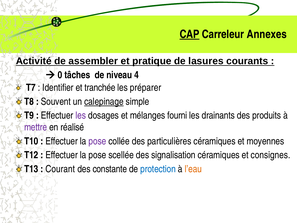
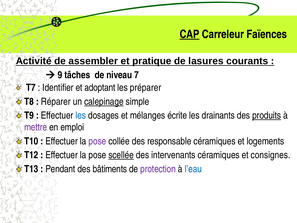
Annexes: Annexes -> Faïences (267, 34)
0: 0 -> 9 (60, 75)
4: 4 -> 7 (137, 75)
tranchée: tranchée -> adoptant (100, 88)
Souvent: Souvent -> Réparer (56, 101)
les colour: purple -> blue (81, 115)
fourni: fourni -> écrite (177, 115)
produits underline: none -> present (267, 115)
réalisé: réalisé -> emploi (72, 127)
particulières: particulières -> responsable (169, 141)
moyennes: moyennes -> logements (265, 141)
scellée underline: none -> present (121, 155)
signalisation: signalisation -> intervenants (173, 155)
Courant: Courant -> Pendant (60, 169)
constante: constante -> bâtiments (110, 169)
protection colour: blue -> purple (158, 169)
l’eau colour: orange -> blue (193, 169)
